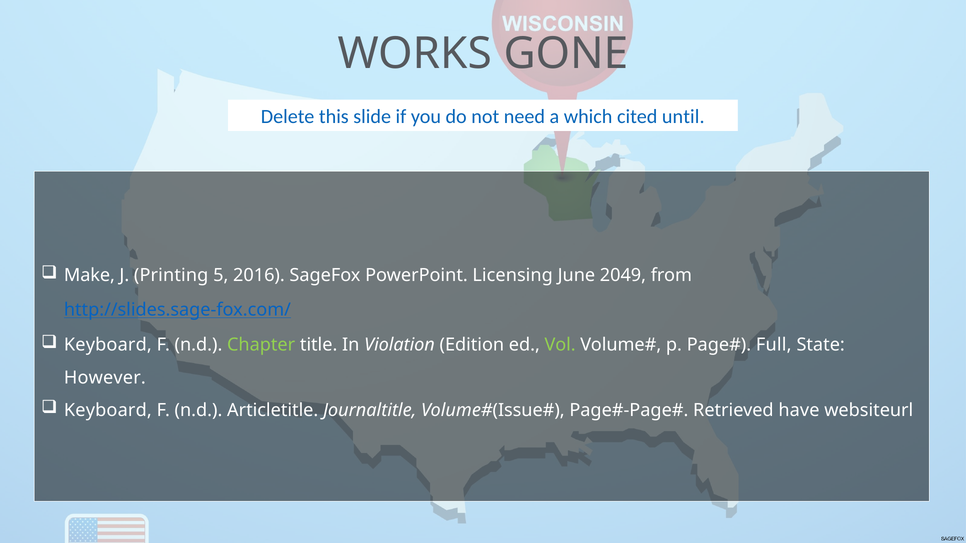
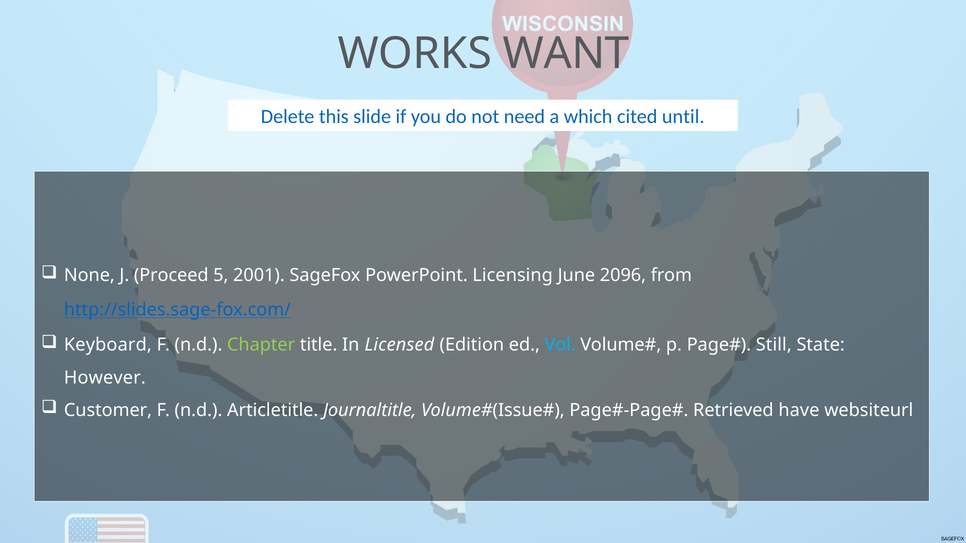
GONE: GONE -> WANT (566, 54)
Make: Make -> None (89, 276)
Printing: Printing -> Proceed (171, 276)
2016: 2016 -> 2001 (259, 276)
2049: 2049 -> 2096 (623, 276)
Violation: Violation -> Licensed (399, 345)
Vol colour: light green -> light blue (560, 345)
Full: Full -> Still (774, 345)
Keyboard: Keyboard -> Customer (108, 410)
